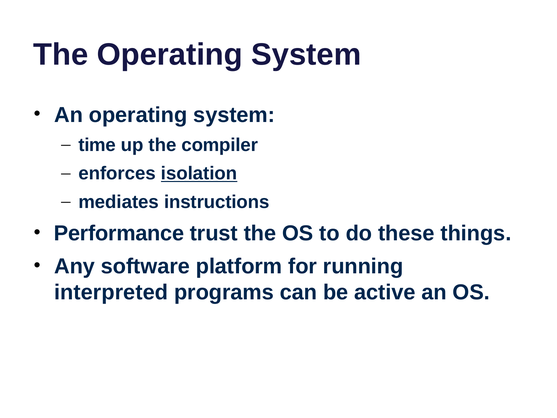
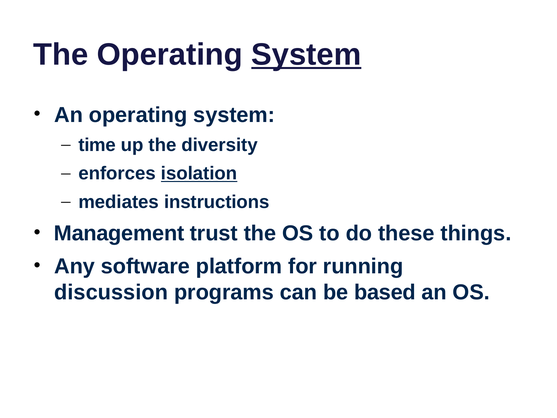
System underline: none -> present (306, 55)
compiler: compiler -> diversity (220, 145)
Performance: Performance -> Management (119, 233)
interpreted: interpreted -> discussion (111, 292)
active: active -> based (385, 292)
